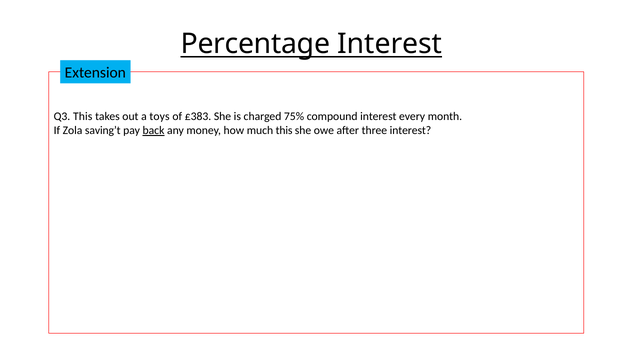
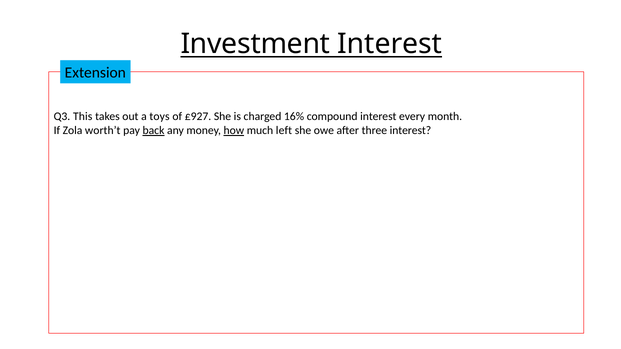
Percentage: Percentage -> Investment (255, 44)
£383: £383 -> £927 (198, 117)
75%: 75% -> 16% (294, 117)
saving’t: saving’t -> worth’t (103, 131)
how underline: none -> present (234, 131)
much this: this -> left (284, 131)
